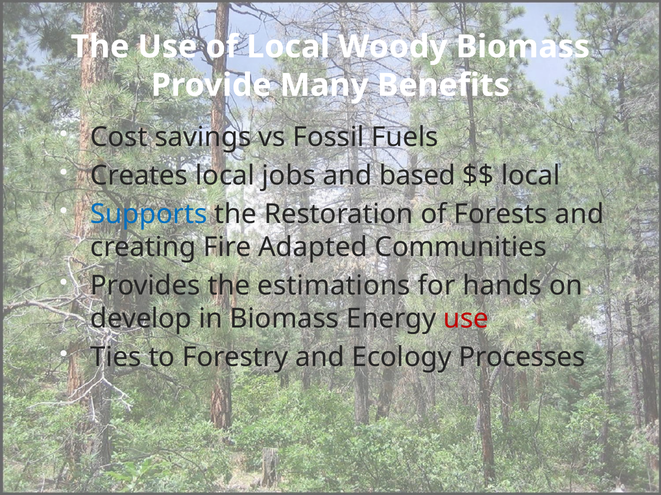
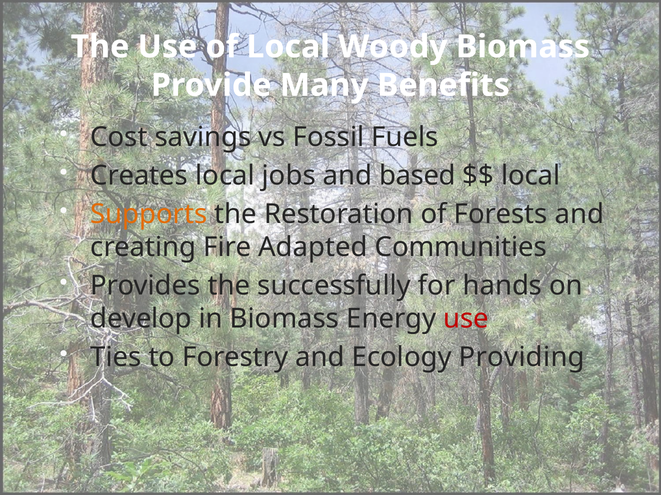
Supports colour: blue -> orange (149, 215)
estimations: estimations -> successfully (334, 286)
Processes: Processes -> Providing (522, 358)
